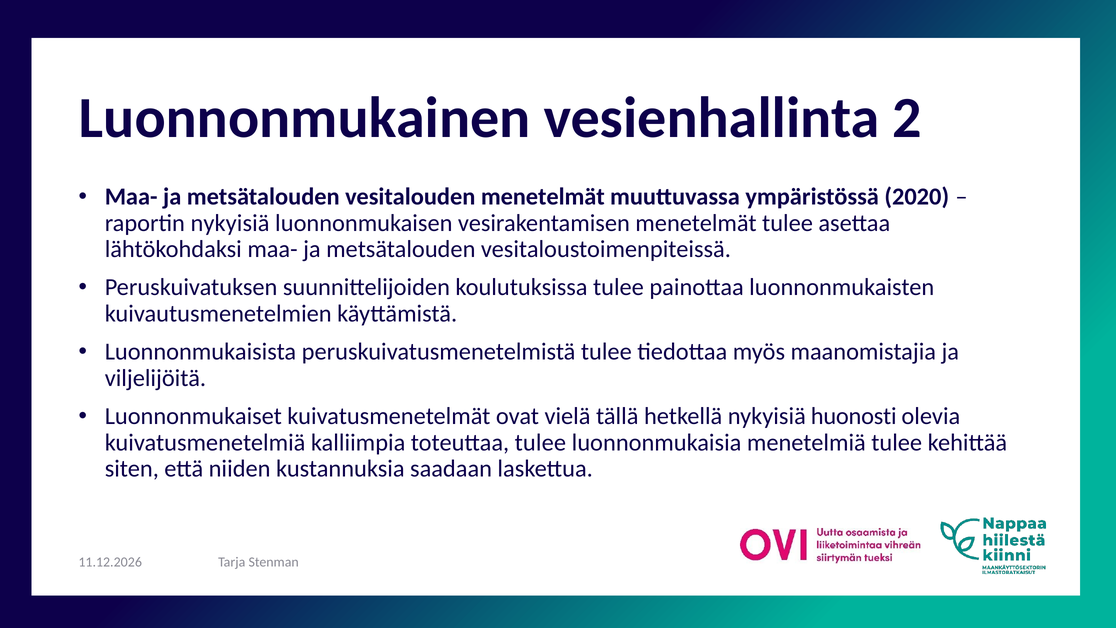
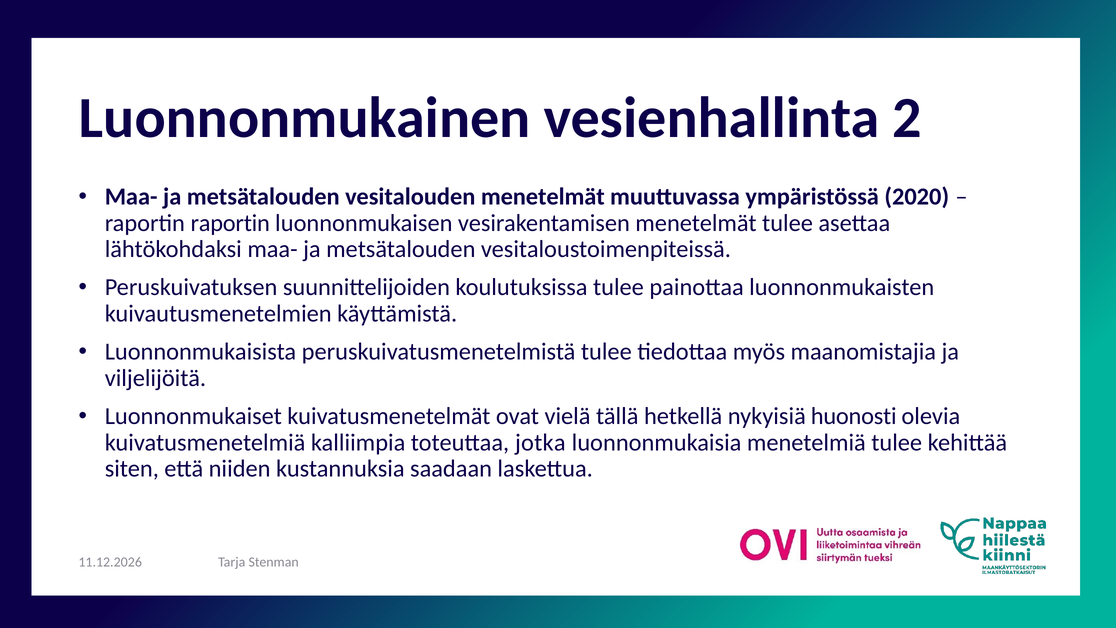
raportin nykyisiä: nykyisiä -> raportin (230, 223)
toteuttaa tulee: tulee -> jotka (540, 442)
